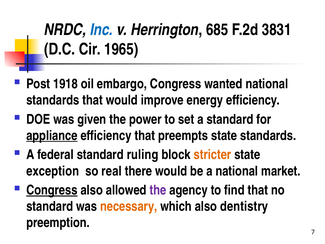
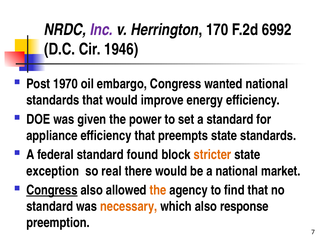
Inc colour: blue -> purple (101, 30)
685: 685 -> 170 (217, 30)
3831: 3831 -> 6992 (277, 30)
1965: 1965 -> 1946 (121, 49)
1918: 1918 -> 1970 (65, 84)
appliance underline: present -> none (52, 135)
ruling: ruling -> found (143, 155)
the colour: purple -> orange (158, 190)
dentistry: dentistry -> response (244, 206)
